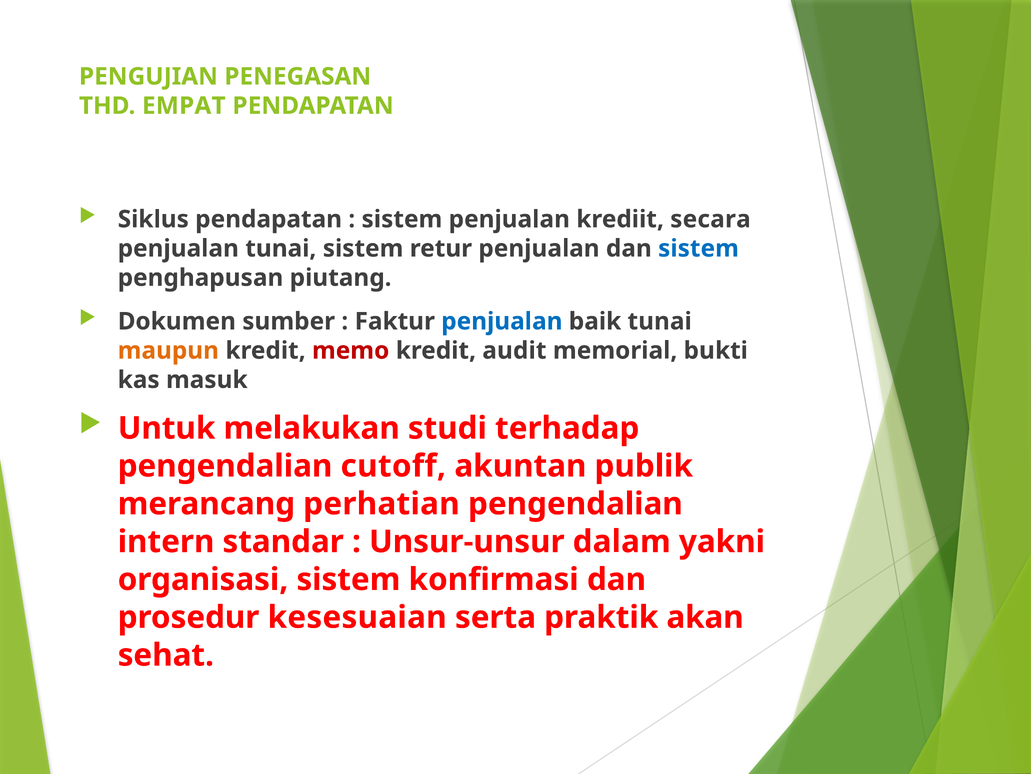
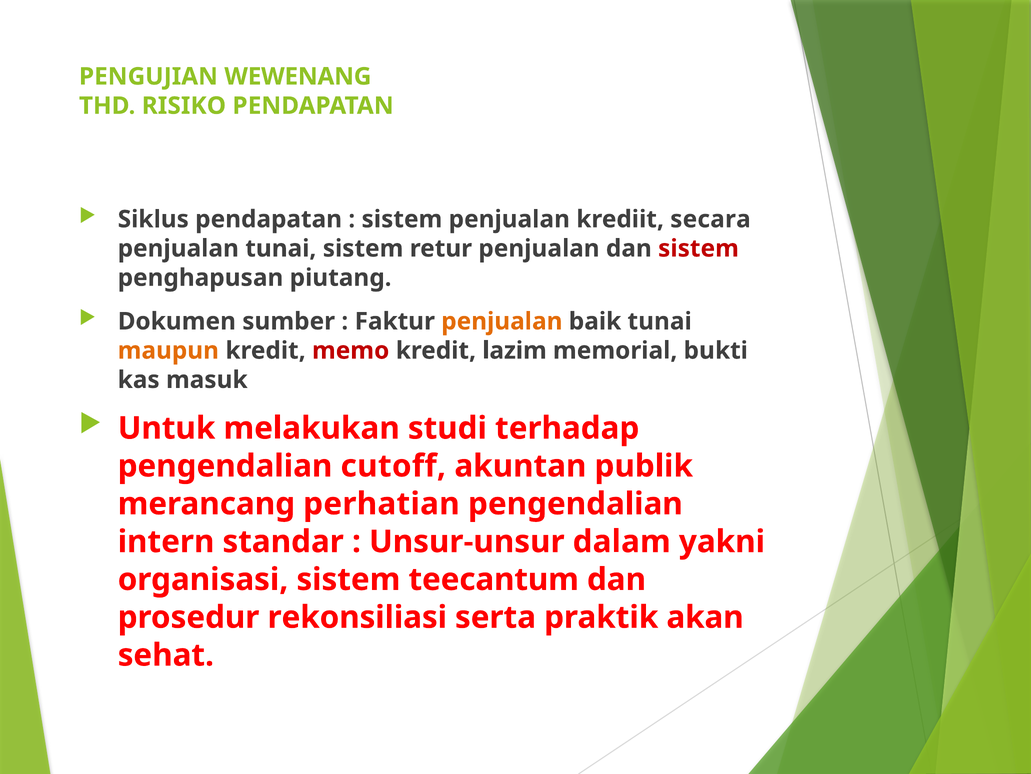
PENEGASAN: PENEGASAN -> WEWENANG (298, 76)
EMPAT: EMPAT -> RISIKO (184, 106)
sistem colour: blue -> red (698, 248)
penjualan colour: blue -> orange (502, 321)
audit: audit -> lazim (515, 350)
konfirmasi: konfirmasi -> teecantum (494, 579)
kesesuaian: kesesuaian -> rekonsiliasi (357, 617)
